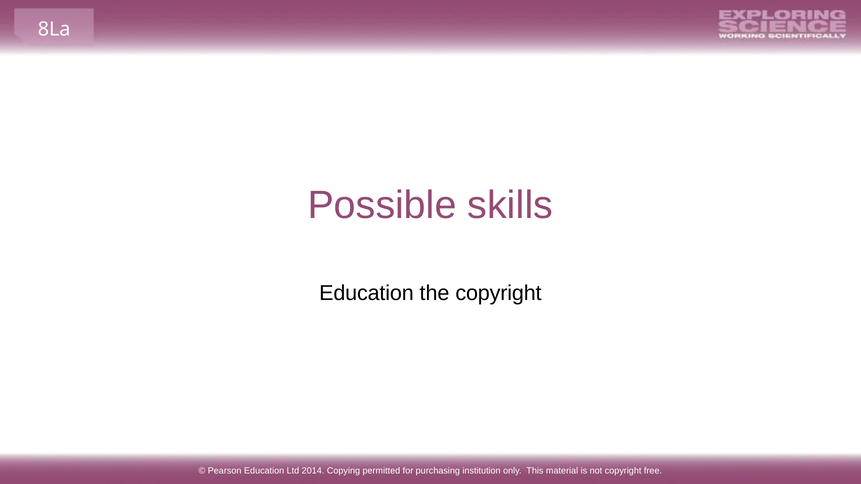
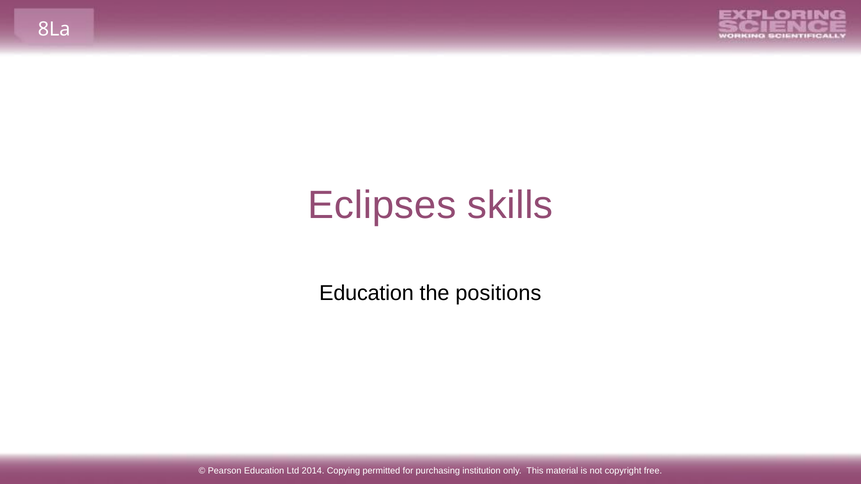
Possible: Possible -> Eclipses (382, 205)
the copyright: copyright -> positions (498, 293)
